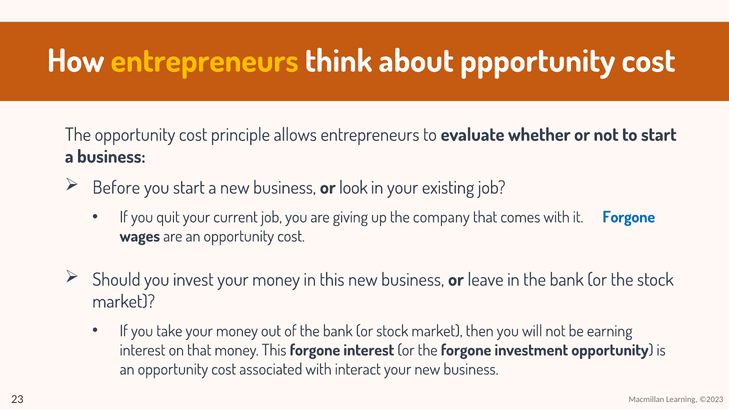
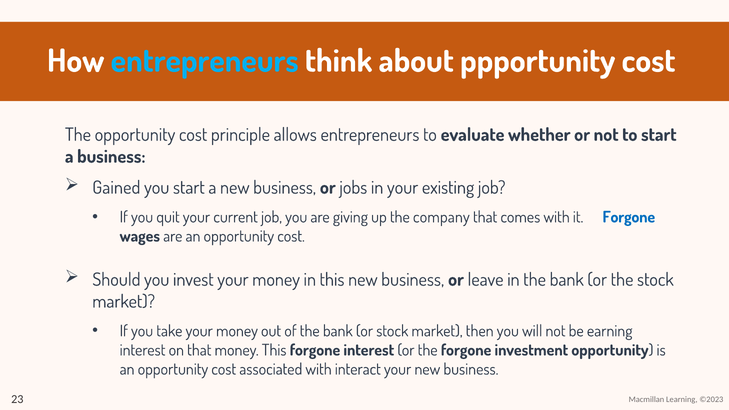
entrepreneurs colour: yellow -> light blue (205, 61)
Before: Before -> Gained (116, 188)
look: look -> jobs (353, 188)
